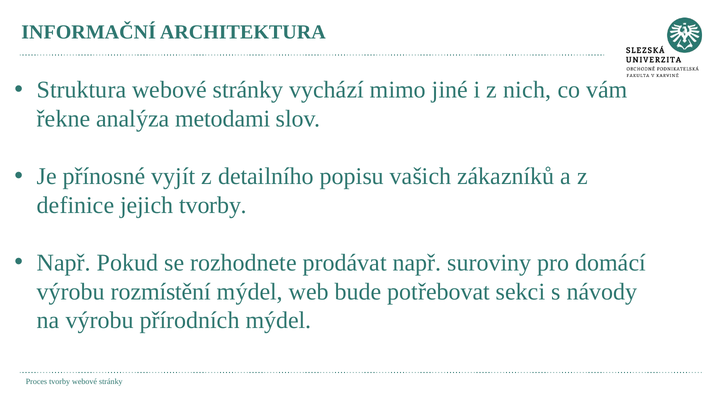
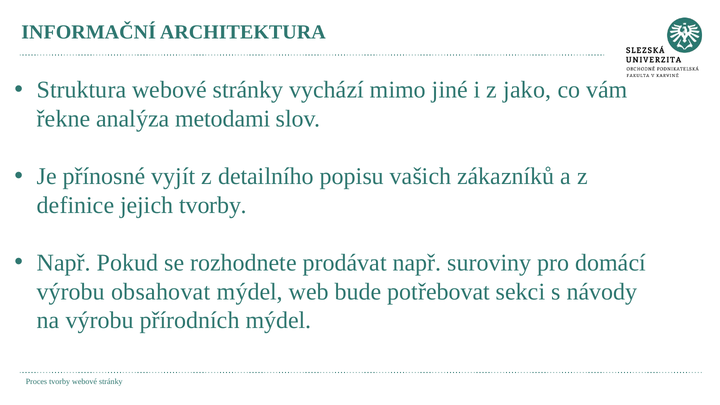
nich: nich -> jako (527, 90)
rozmístění: rozmístění -> obsahovat (161, 292)
